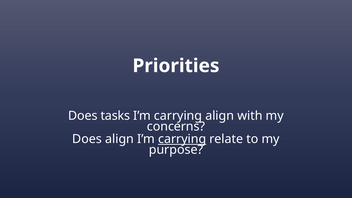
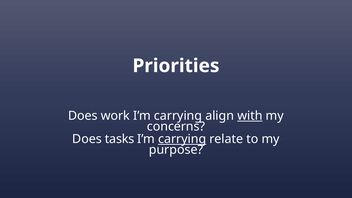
tasks: tasks -> work (115, 116)
with underline: none -> present (250, 116)
Does align: align -> tasks (120, 139)
